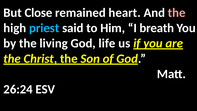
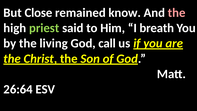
heart: heart -> know (125, 13)
priest colour: light blue -> light green (44, 28)
life: life -> call (107, 43)
26:24: 26:24 -> 26:64 (18, 89)
